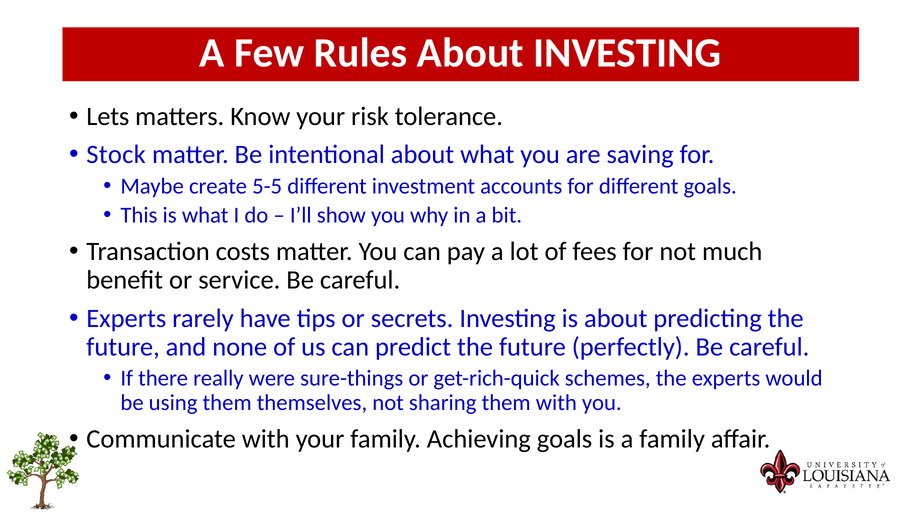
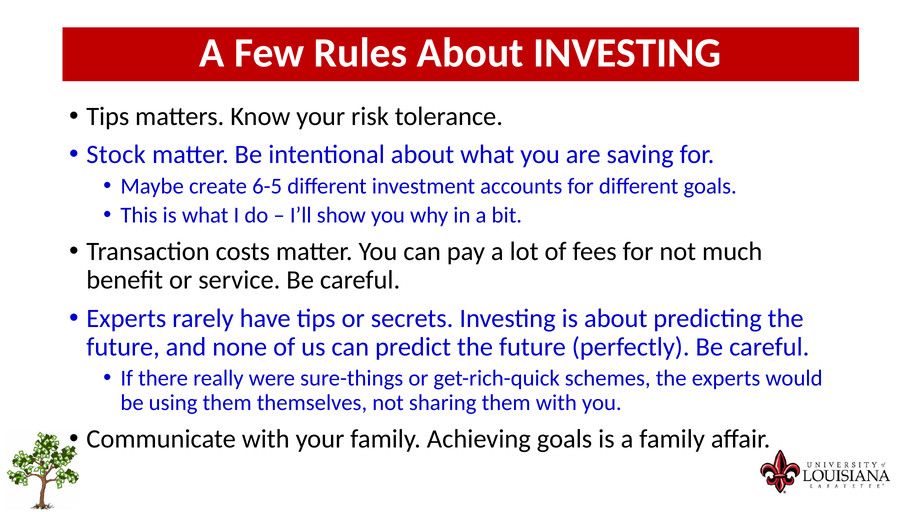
Lets: Lets -> Tips (108, 117)
5-5: 5-5 -> 6-5 (267, 186)
